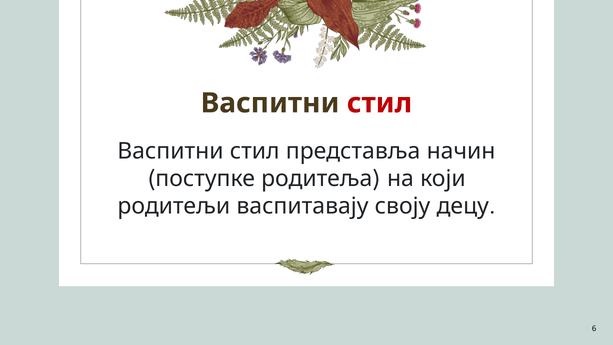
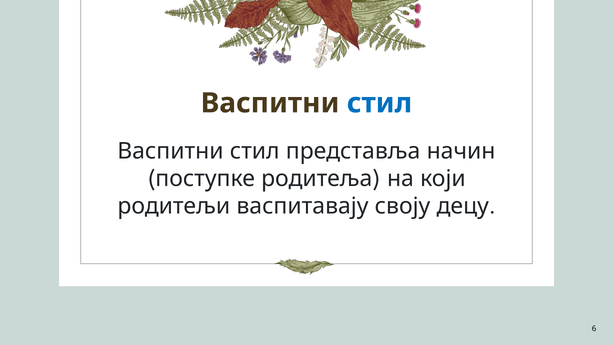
стил colour: red -> blue (379, 103)
